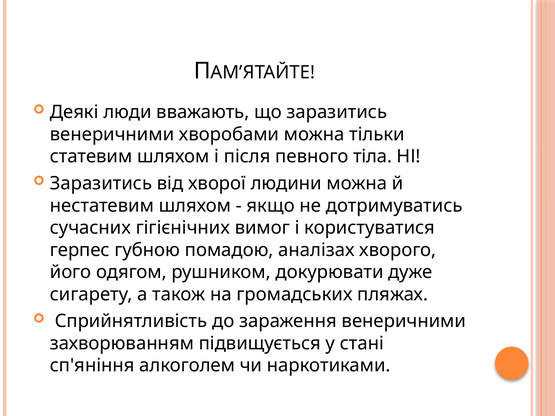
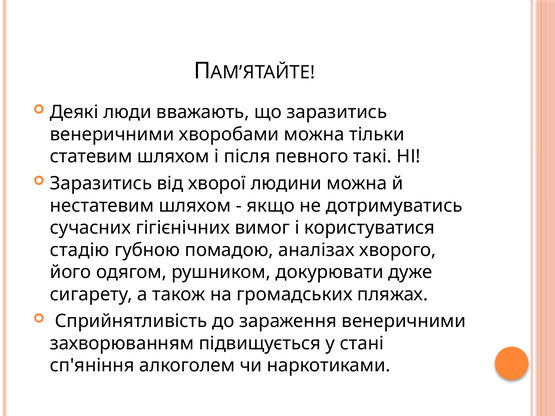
тіла: тіла -> такі (372, 157)
герпес: герпес -> стадію (80, 250)
